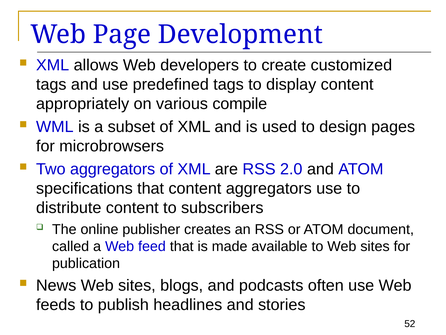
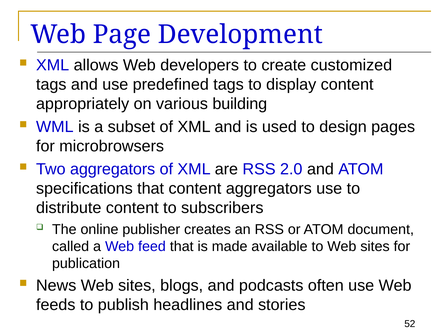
compile: compile -> building (240, 104)
